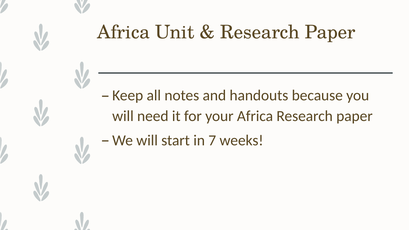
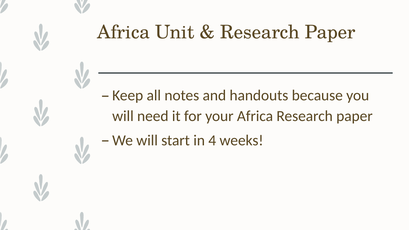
7: 7 -> 4 (212, 140)
